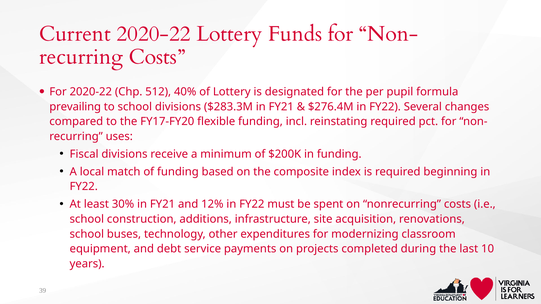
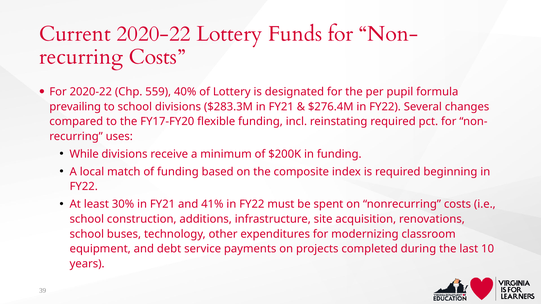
512: 512 -> 559 (158, 92)
Fiscal: Fiscal -> While (84, 154)
12%: 12% -> 41% (212, 204)
